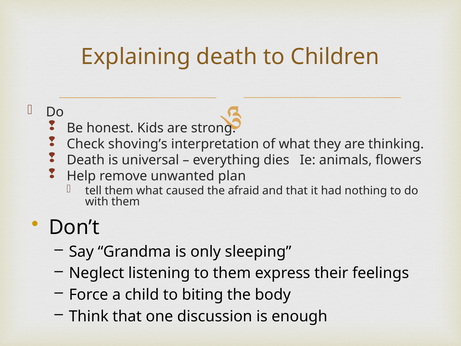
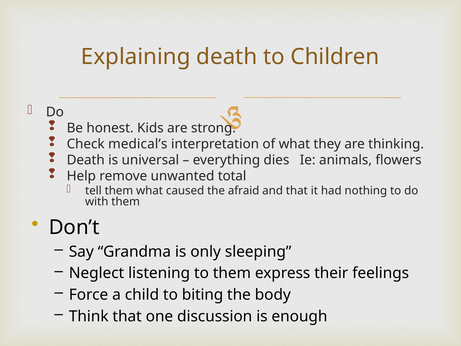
shoving’s: shoving’s -> medical’s (138, 144)
plan: plan -> total (232, 176)
